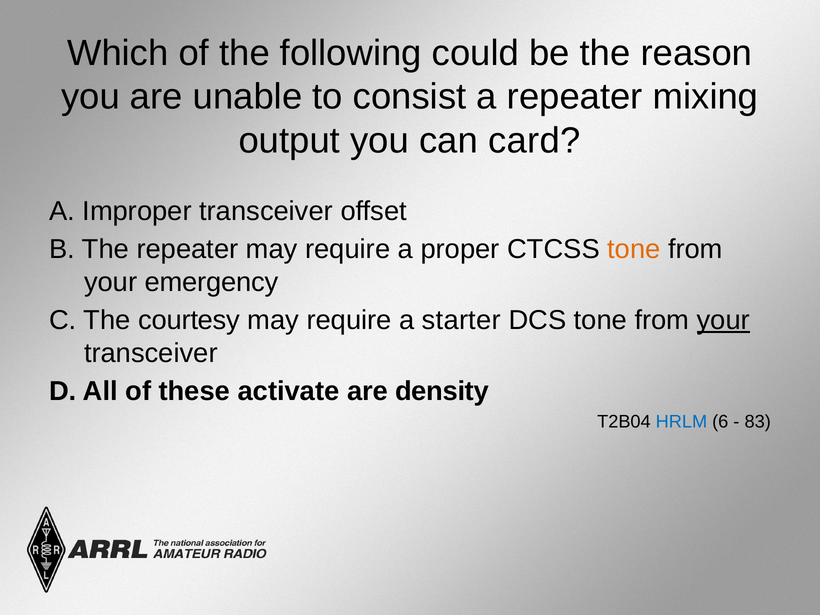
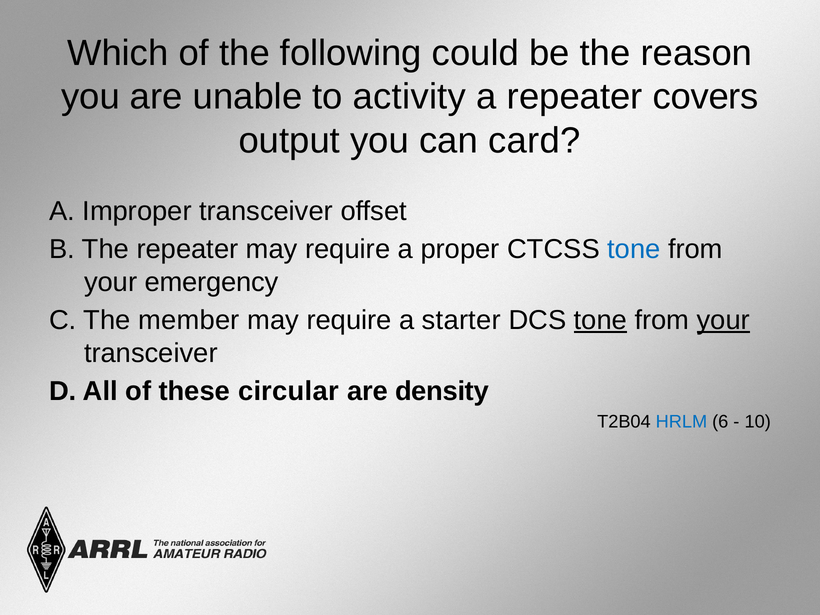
consist: consist -> activity (409, 97)
mixing: mixing -> covers (706, 97)
tone colour: orange -> blue (634, 249)
courtesy: courtesy -> member (189, 320)
tone underline: none -> present (600, 320)
activate: activate -> circular (288, 391)
83: 83 -> 10 (758, 422)
